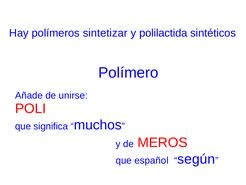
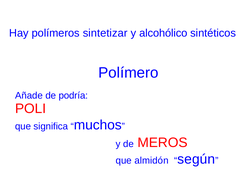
polilactida: polilactida -> alcohólico (163, 33)
unirse: unirse -> podría (73, 95)
español: español -> almidón (151, 160)
